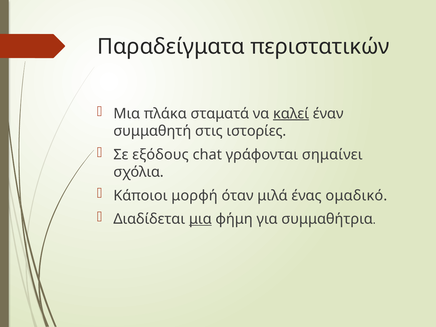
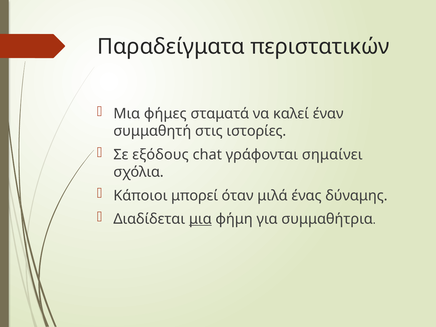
πλάκα: πλάκα -> φήμες (165, 114)
καλεί underline: present -> none (291, 114)
μορφή: μορφή -> μπορεί (195, 196)
ομαδικό: ομαδικό -> δύναμης (356, 196)
